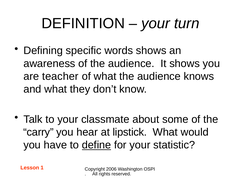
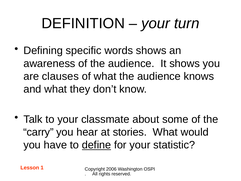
teacher: teacher -> clauses (60, 76)
lipstick: lipstick -> stories (130, 132)
